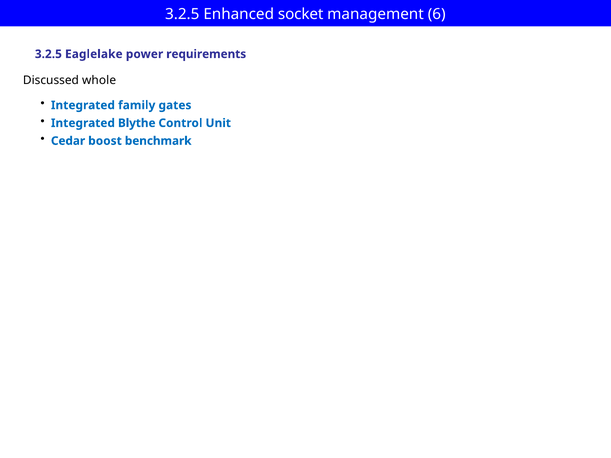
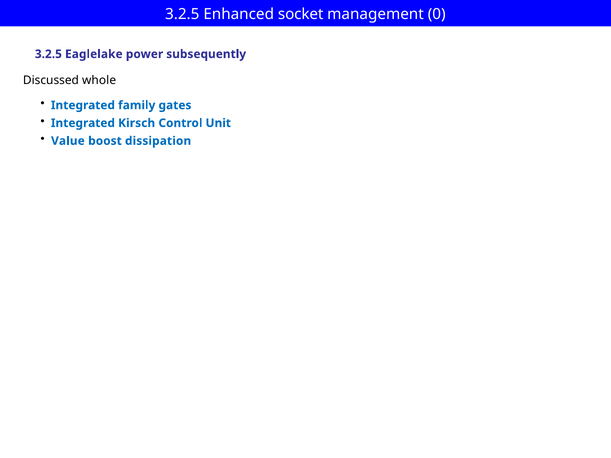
6: 6 -> 0 (437, 14)
requirements: requirements -> subsequently (206, 54)
Blythe: Blythe -> Kirsch (137, 123)
Cedar: Cedar -> Value (68, 141)
benchmark: benchmark -> dissipation (158, 141)
